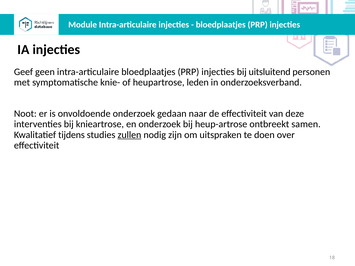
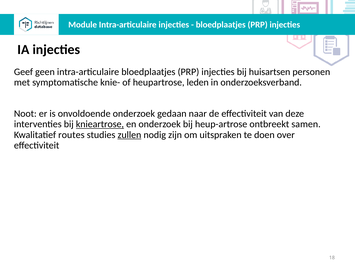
uitsluitend: uitsluitend -> huisartsen (270, 72)
knieartrose underline: none -> present (100, 124)
tijdens: tijdens -> routes (71, 135)
